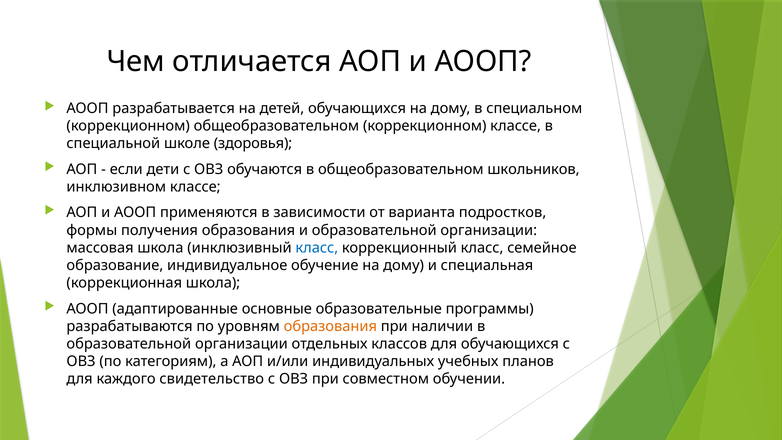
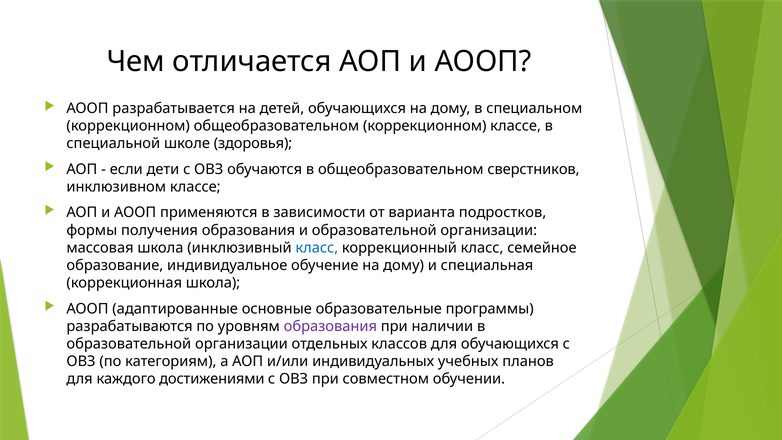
школьников: школьников -> сверстников (533, 169)
образования colour: orange -> purple (330, 326)
свидетельство: свидетельство -> достижениями (212, 379)
